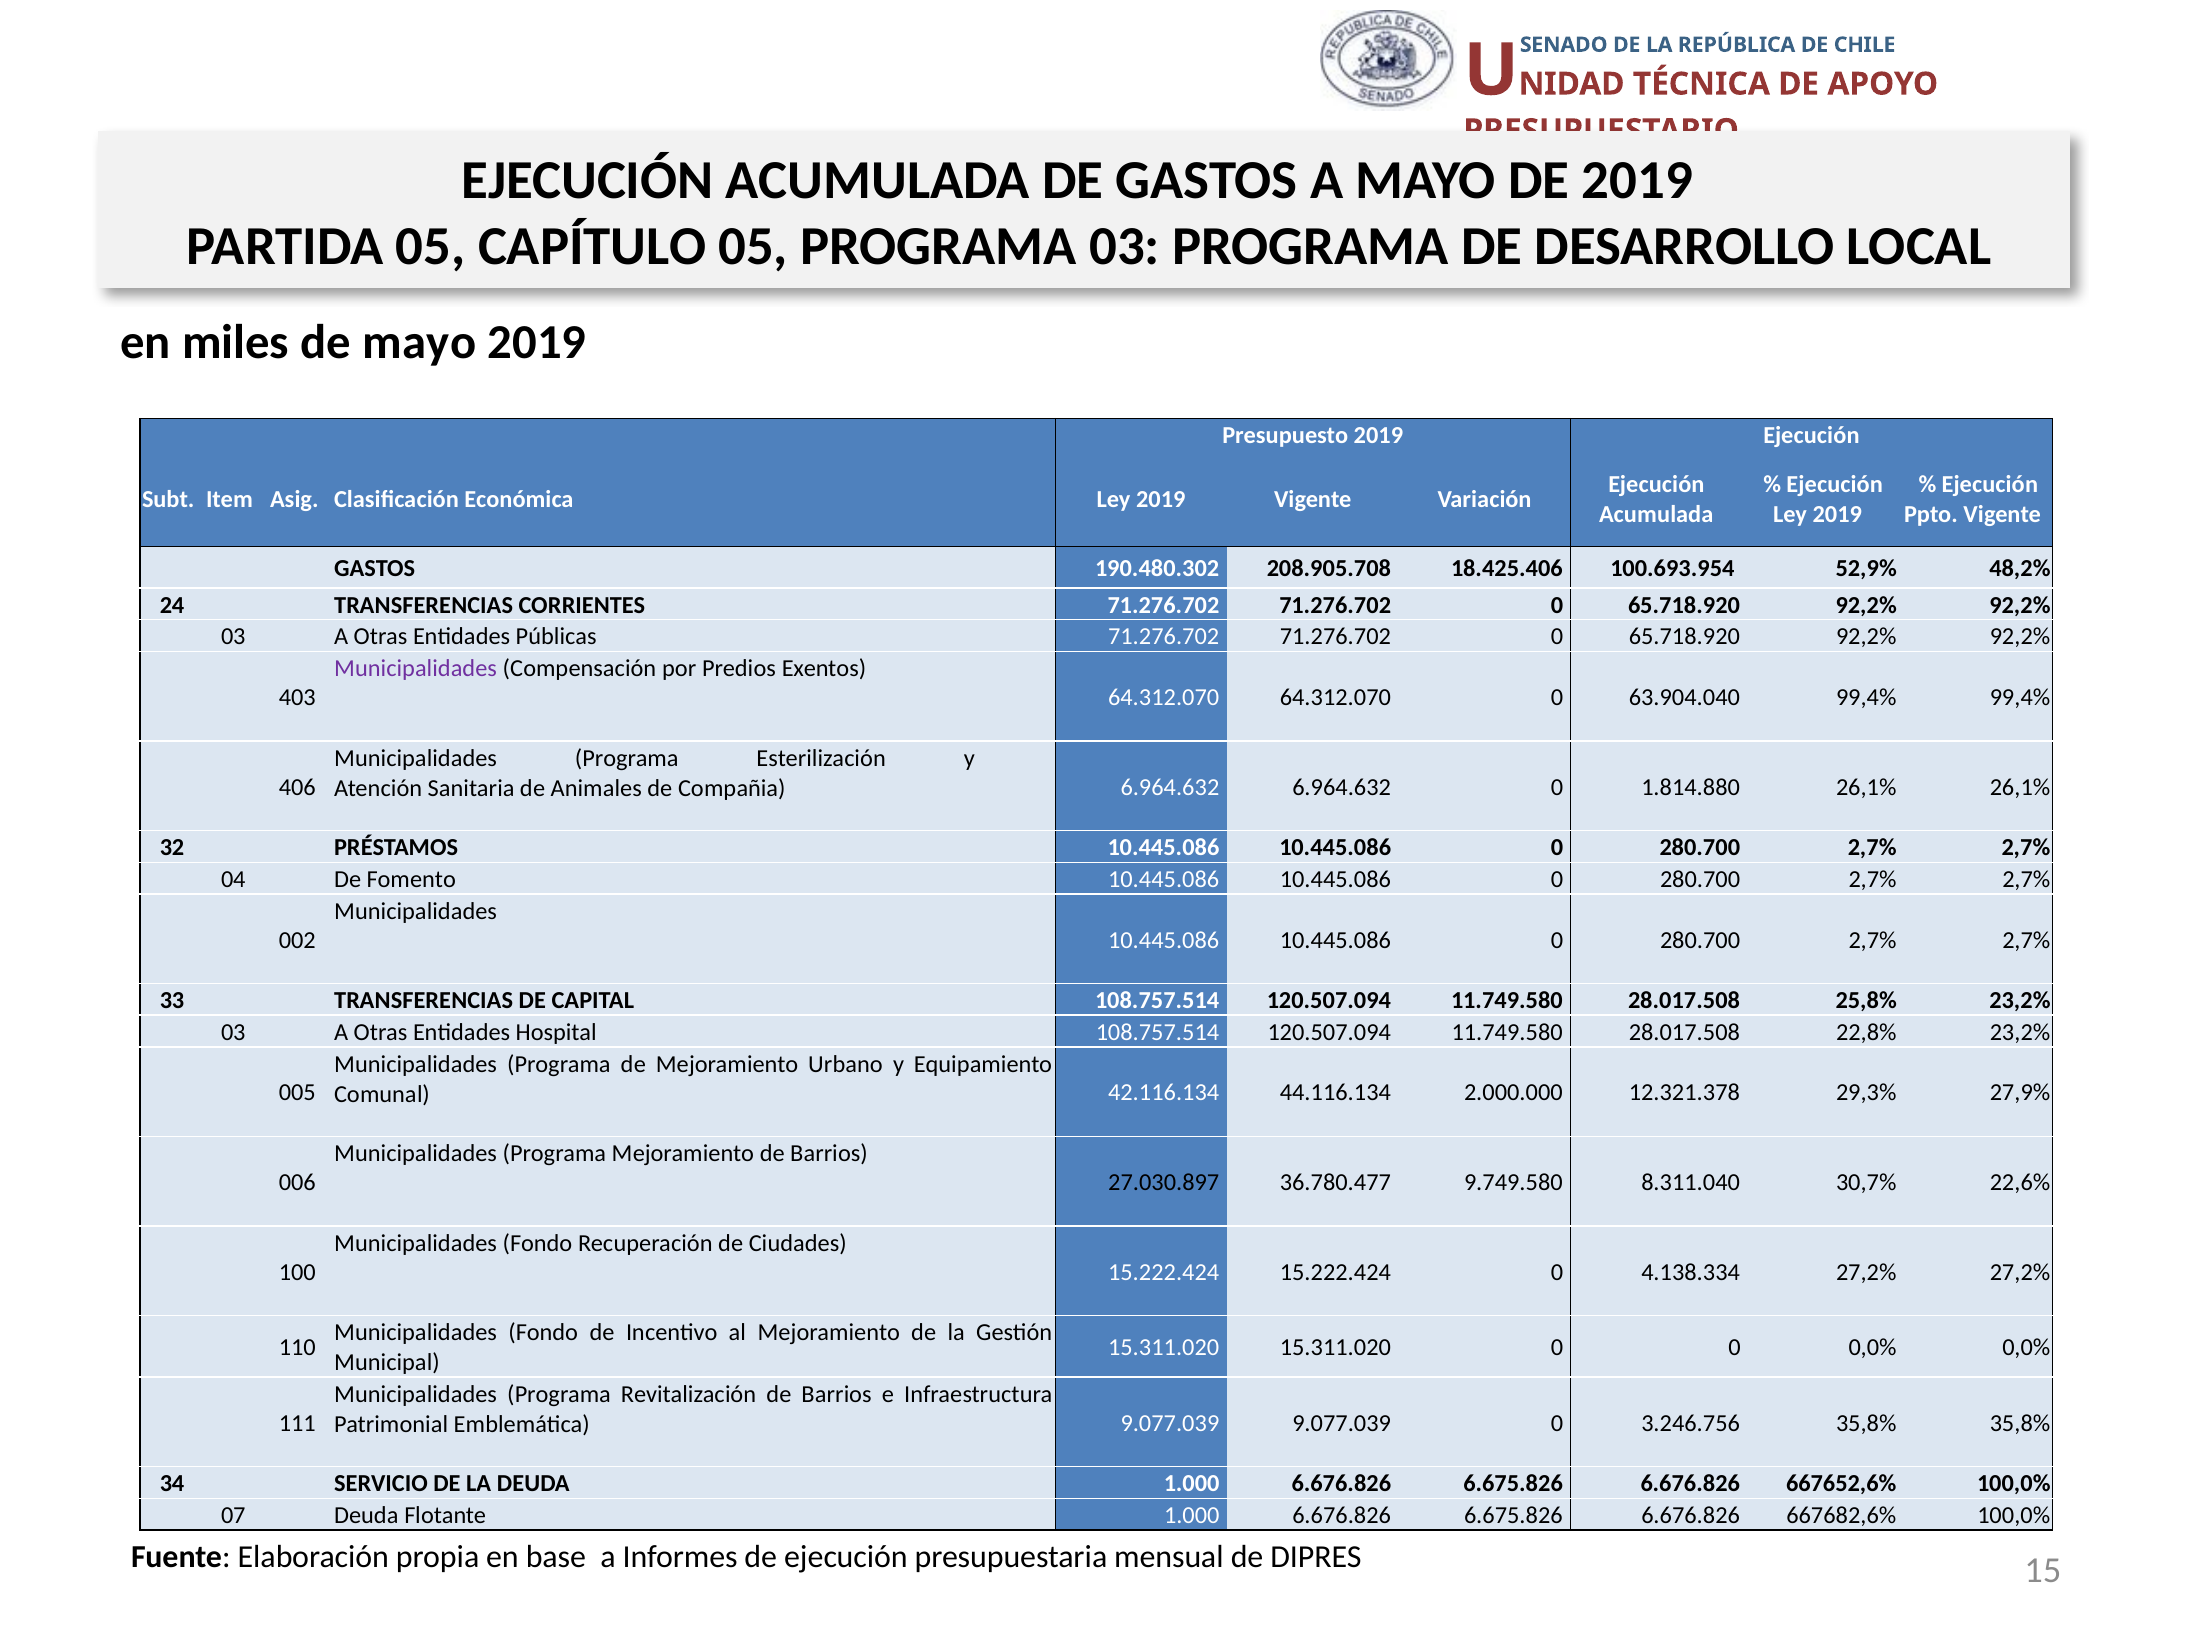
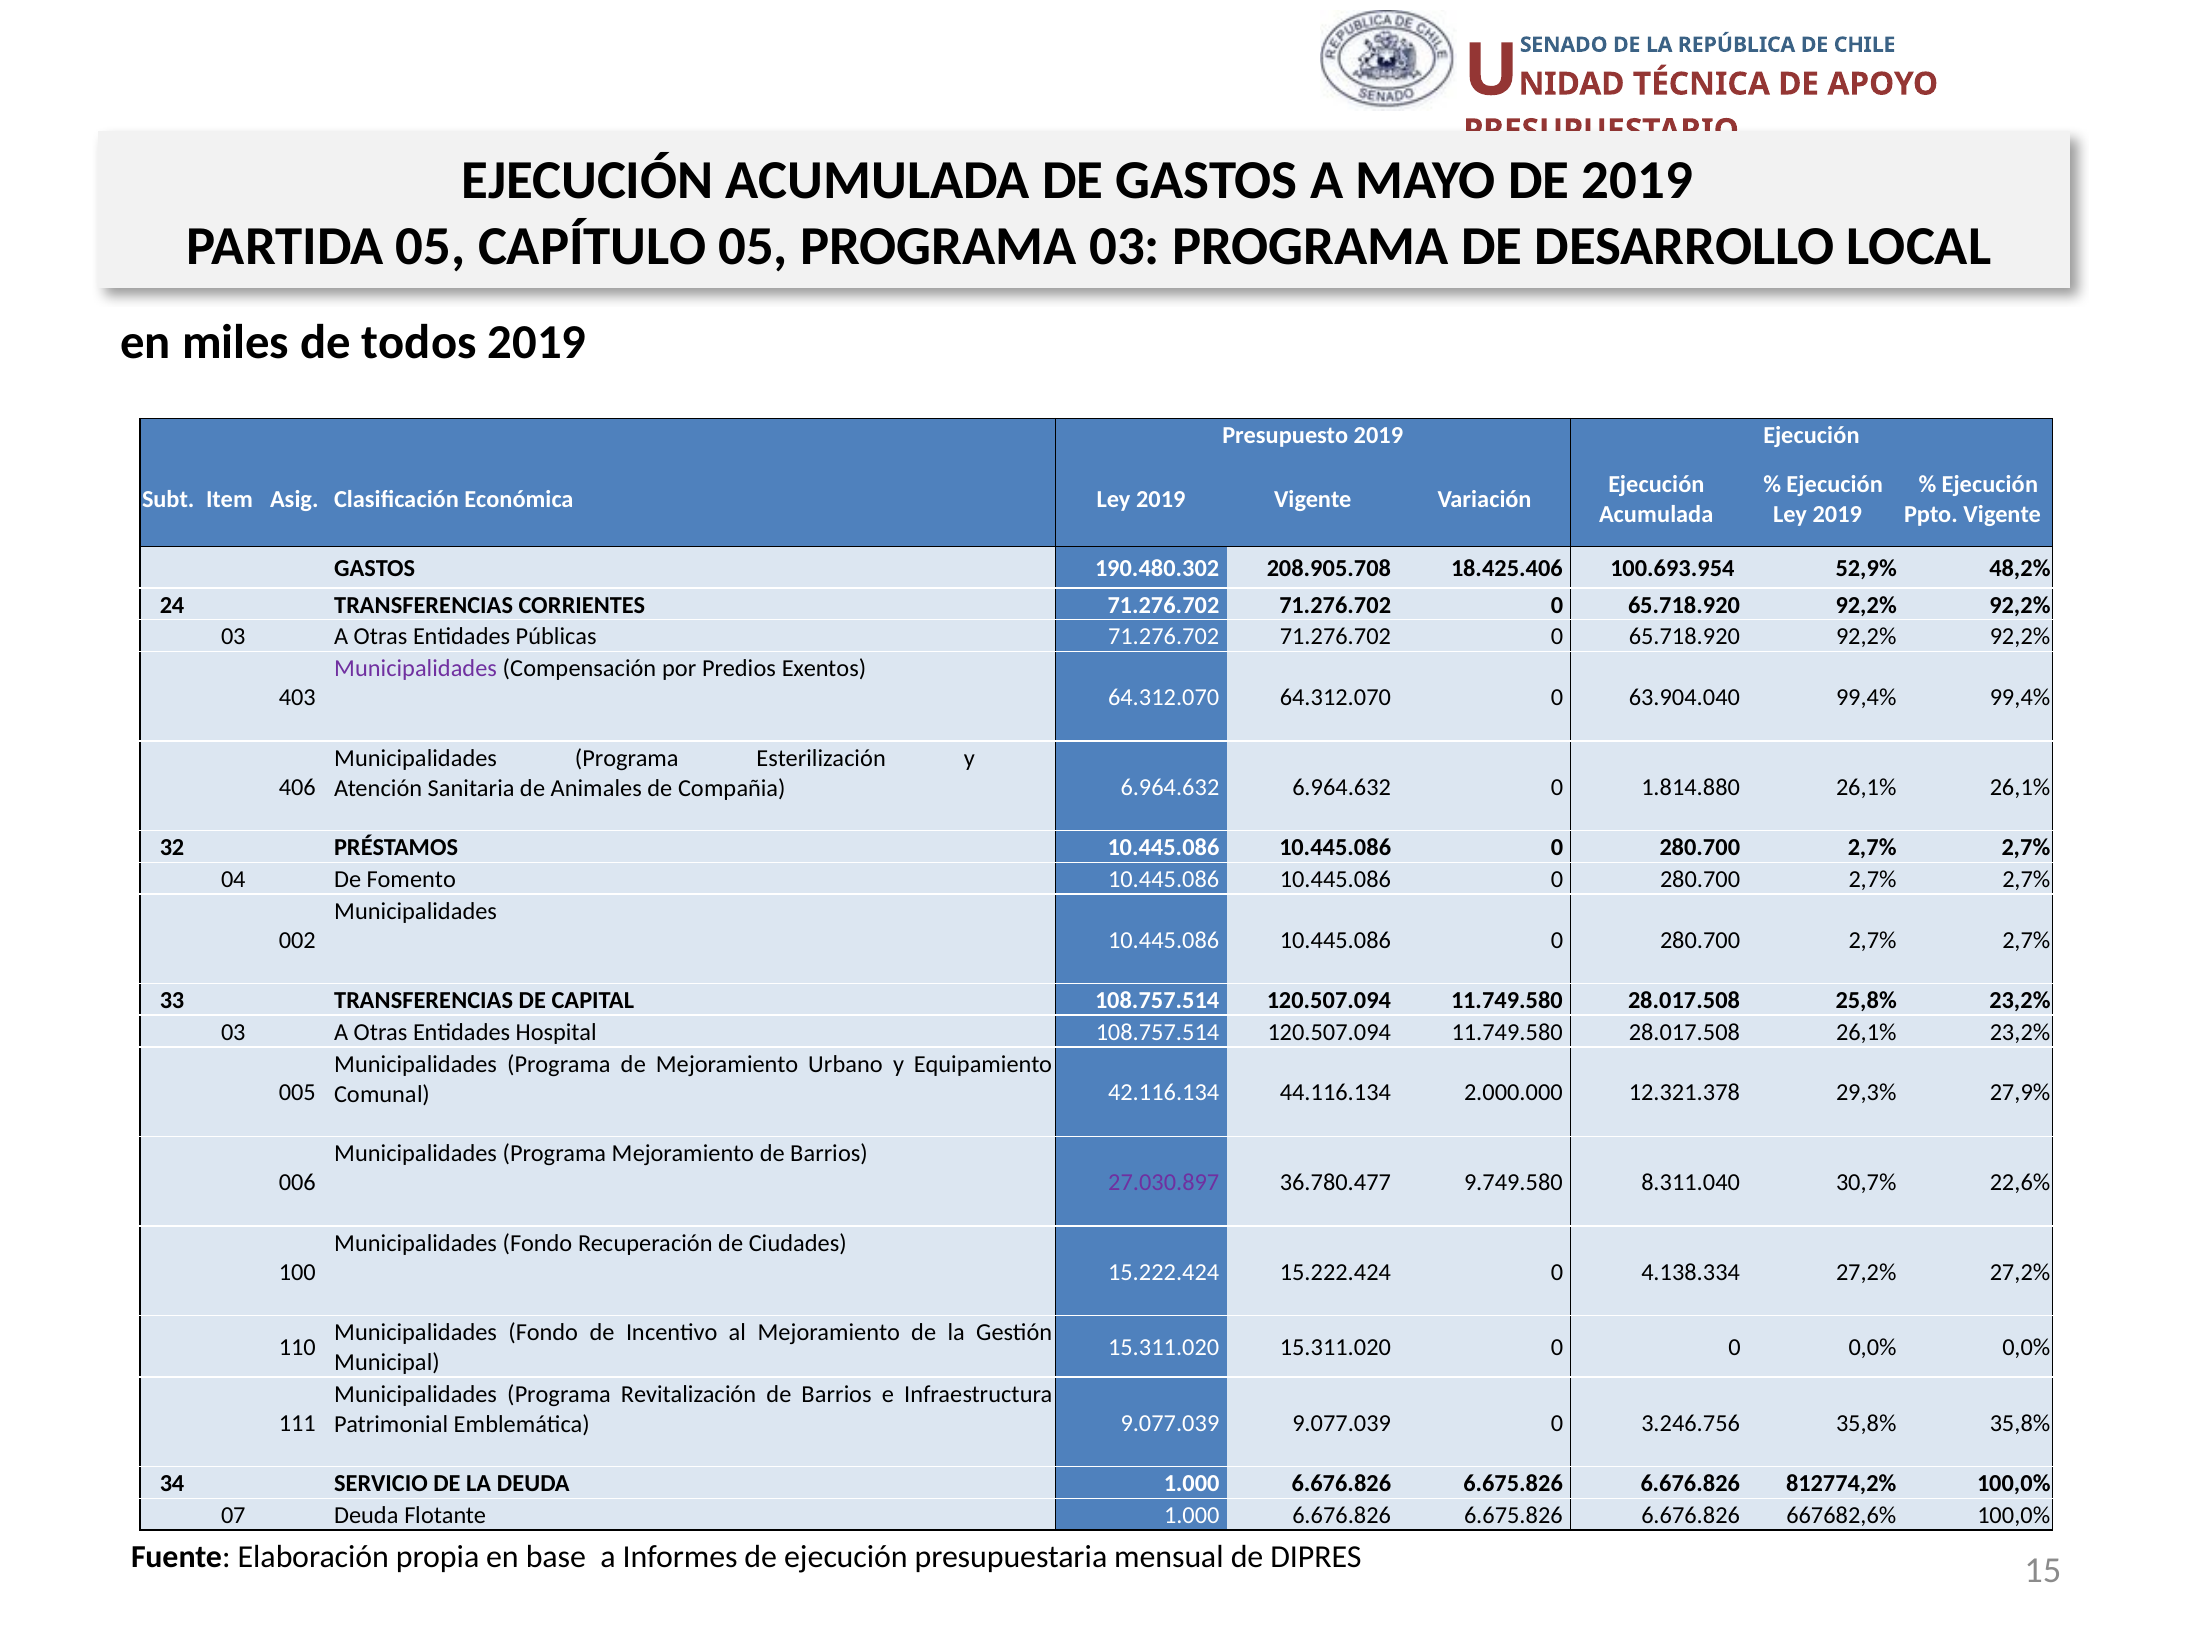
de mayo: mayo -> todos (419, 342)
28.017.508 22,8%: 22,8% -> 26,1% (1866, 1032)
27.030.897 colour: black -> purple (1164, 1182)
667652,6%: 667652,6% -> 812774,2% (1841, 1484)
